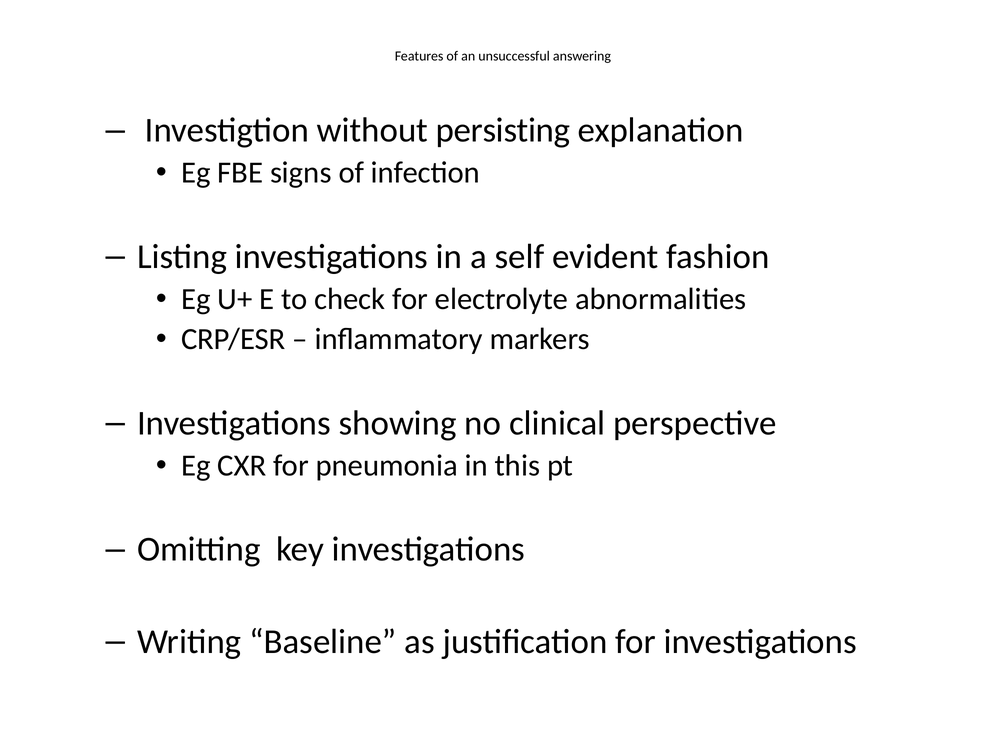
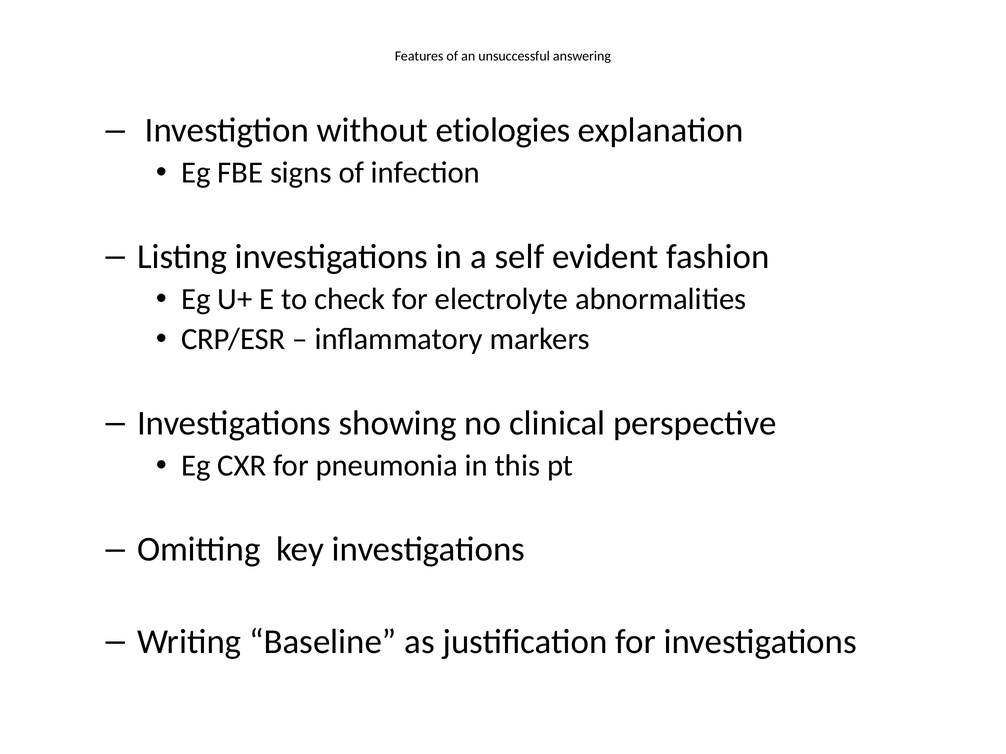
persisting: persisting -> etiologies (503, 130)
